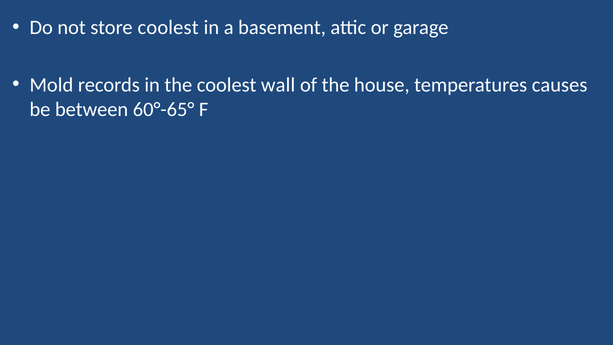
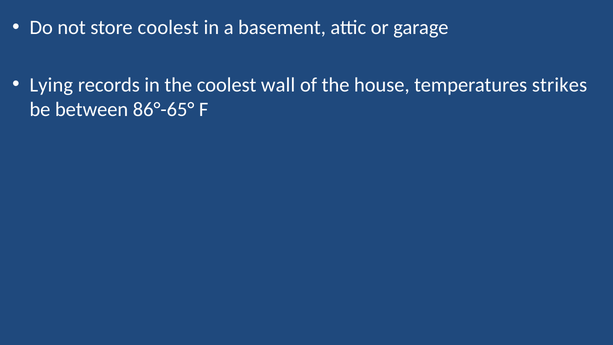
Mold: Mold -> Lying (51, 85)
causes: causes -> strikes (560, 85)
60°-65°: 60°-65° -> 86°-65° (164, 109)
